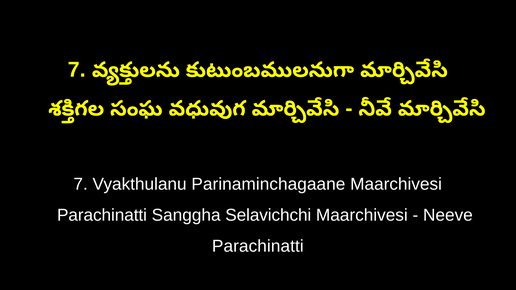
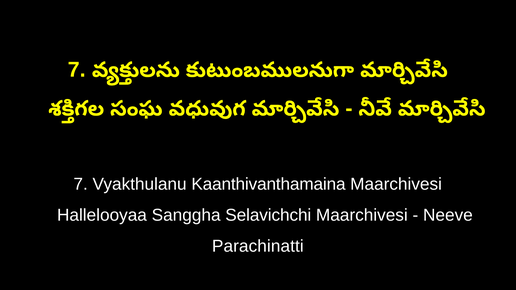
Parinaminchagaane: Parinaminchagaane -> Kaanthivanthamaina (268, 184)
Parachinatti: Parachinatti -> Hallelooyaa (102, 215)
